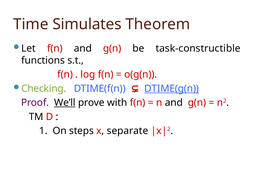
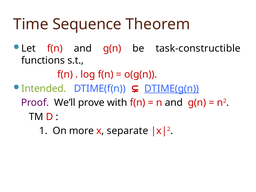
Simulates: Simulates -> Sequence (87, 24)
Checking: Checking -> Intended (44, 89)
We’ll underline: present -> none (65, 103)
steps: steps -> more (81, 131)
